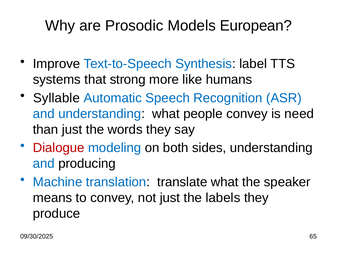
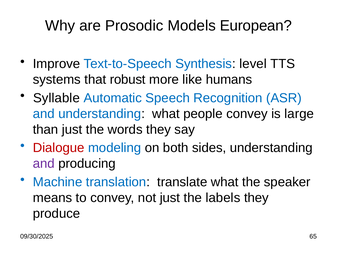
label: label -> level (253, 64)
strong: strong -> robust (128, 80)
need: need -> large (299, 114)
and colour: blue -> purple (44, 163)
